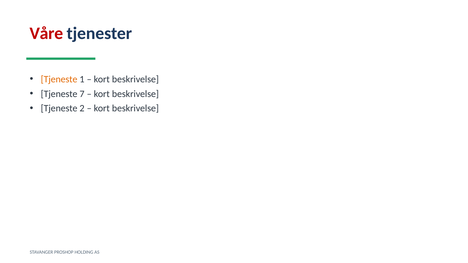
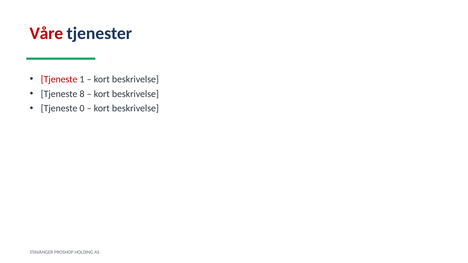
Tjeneste colour: orange -> red (59, 79)
7: 7 -> 8 (82, 94)
2: 2 -> 0 (82, 109)
